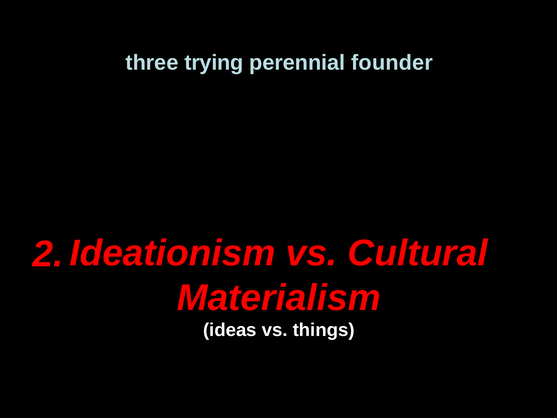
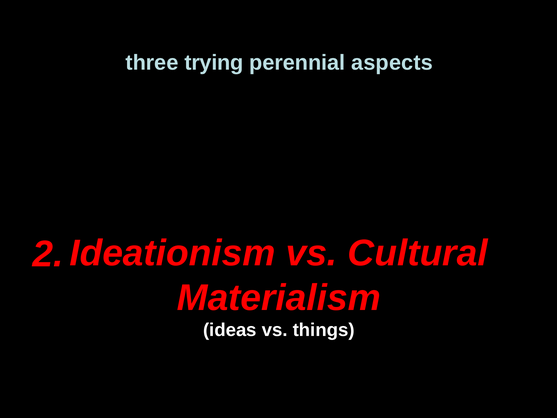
founder: founder -> aspects (392, 63)
